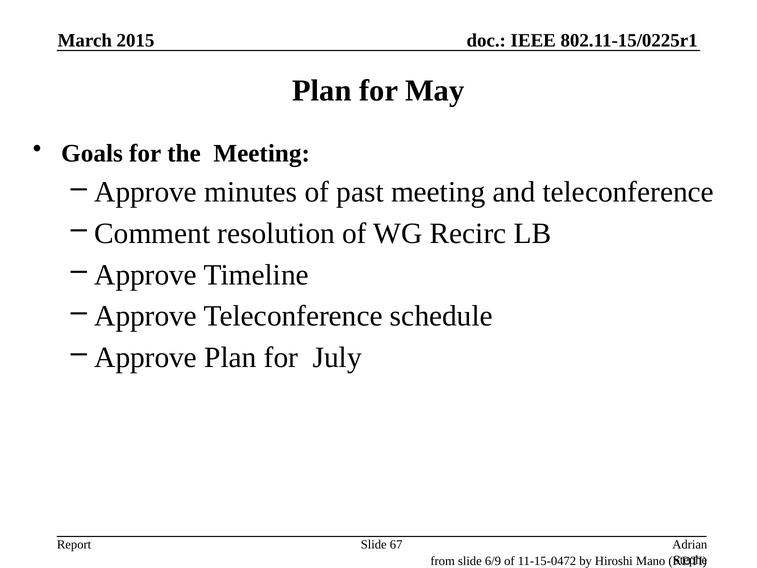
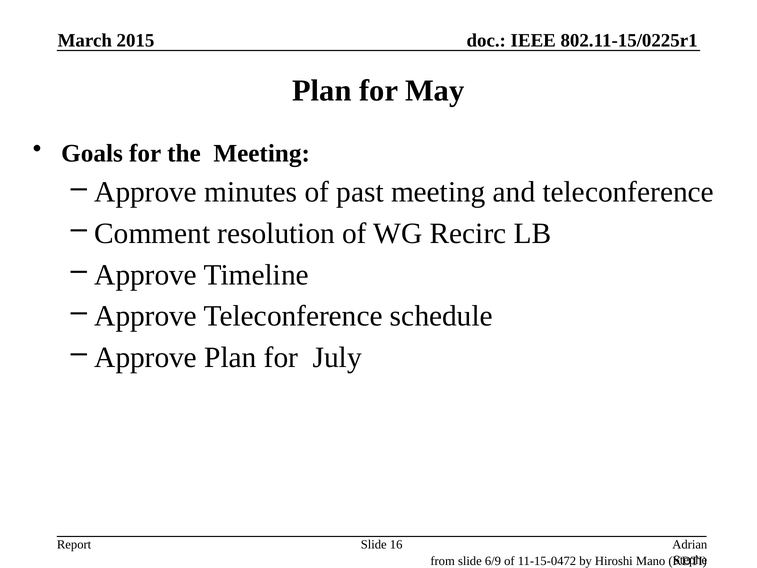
67: 67 -> 16 (396, 545)
